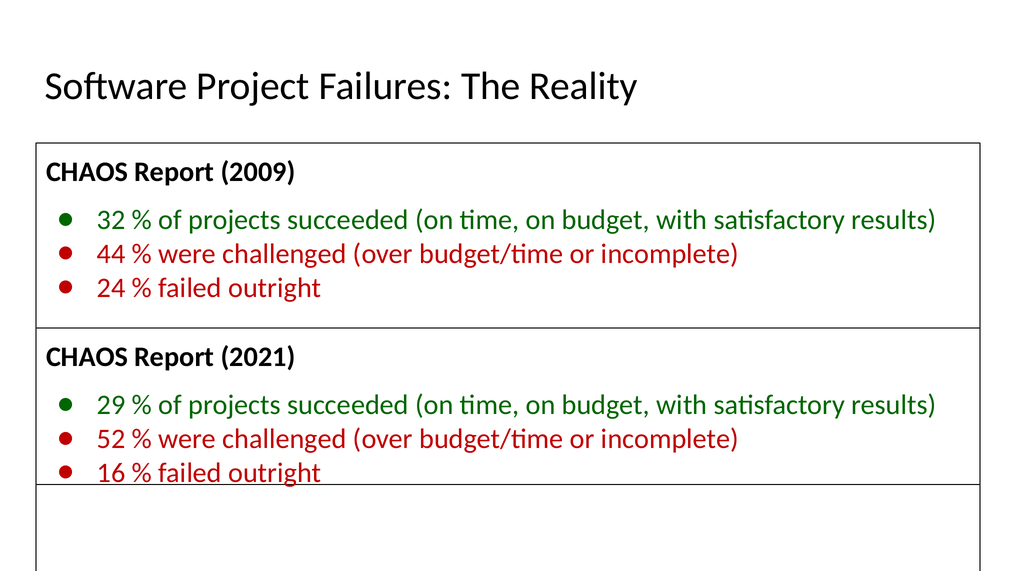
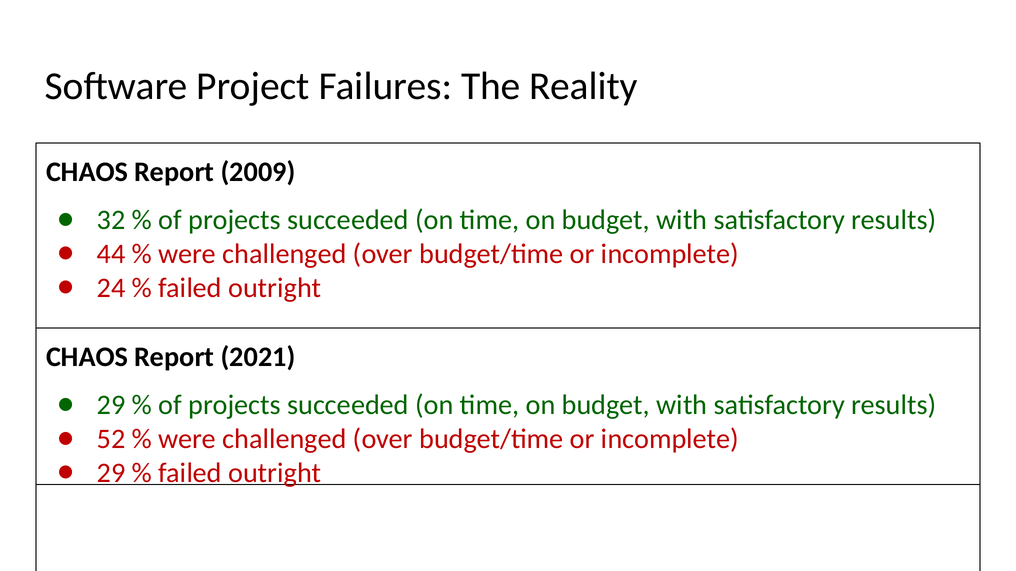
16: 16 -> 29 (111, 473)
